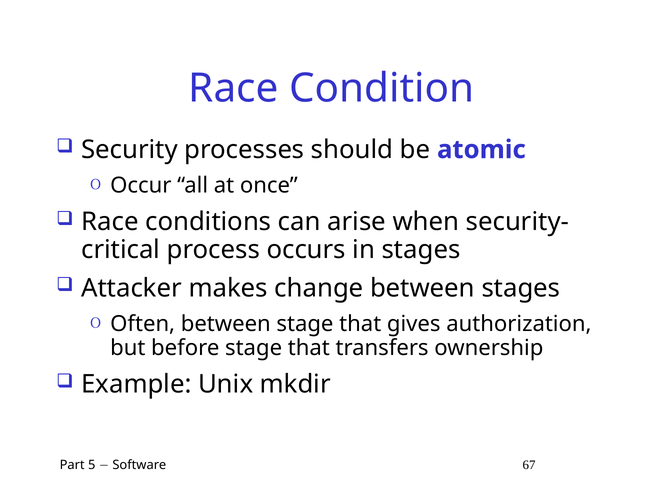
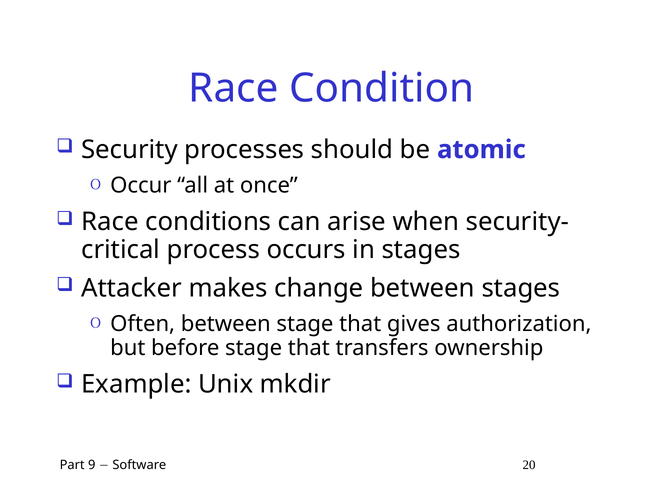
5: 5 -> 9 (92, 465)
67: 67 -> 20 (529, 465)
